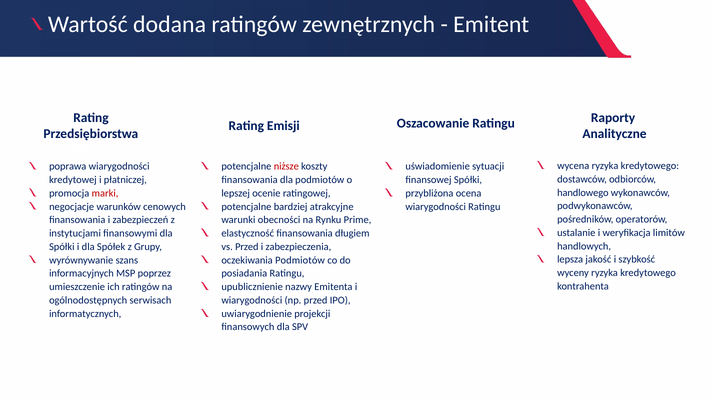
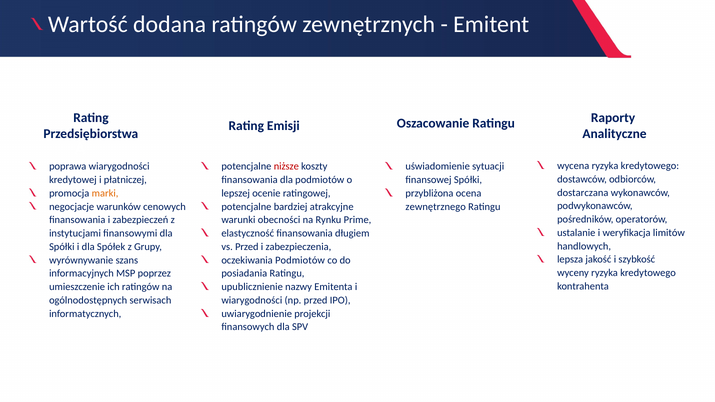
handlowego: handlowego -> dostarczana (583, 193)
marki colour: red -> orange (105, 193)
wiarygodności: wiarygodności -> zewnętrznego (436, 207)
